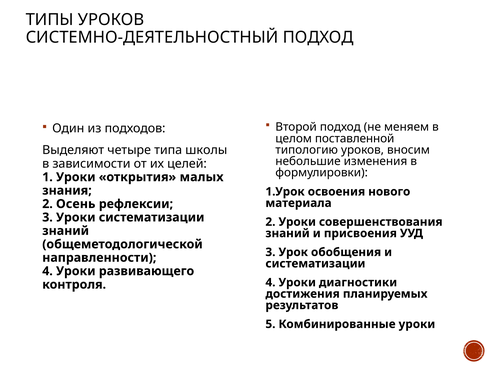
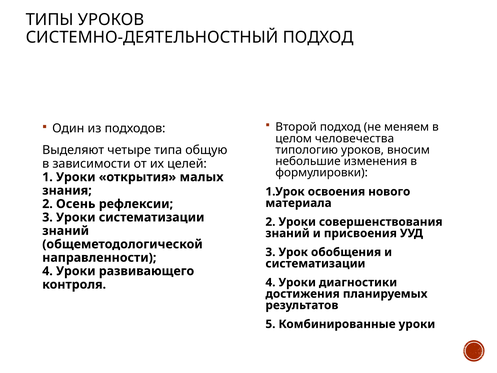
поставленной: поставленной -> человечества (355, 138)
школы: школы -> общую (206, 150)
